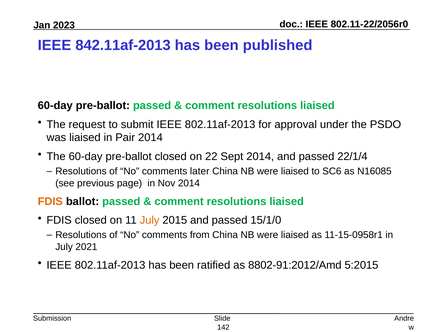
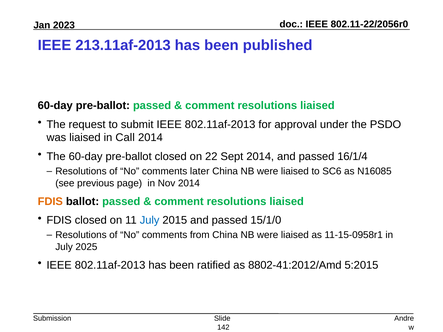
842.11af-2013: 842.11af-2013 -> 213.11af-2013 (123, 45)
Pair: Pair -> Call (125, 138)
22/1/4: 22/1/4 -> 16/1/4 (352, 157)
July colour: orange -> blue (150, 220)
2021: 2021 -> 2025 (86, 247)
8802-91:2012/Amd: 8802-91:2012/Amd -> 8802-41:2012/Amd (295, 265)
